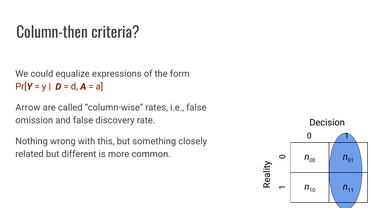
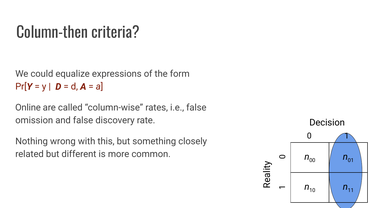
Arrow: Arrow -> Online (28, 108)
